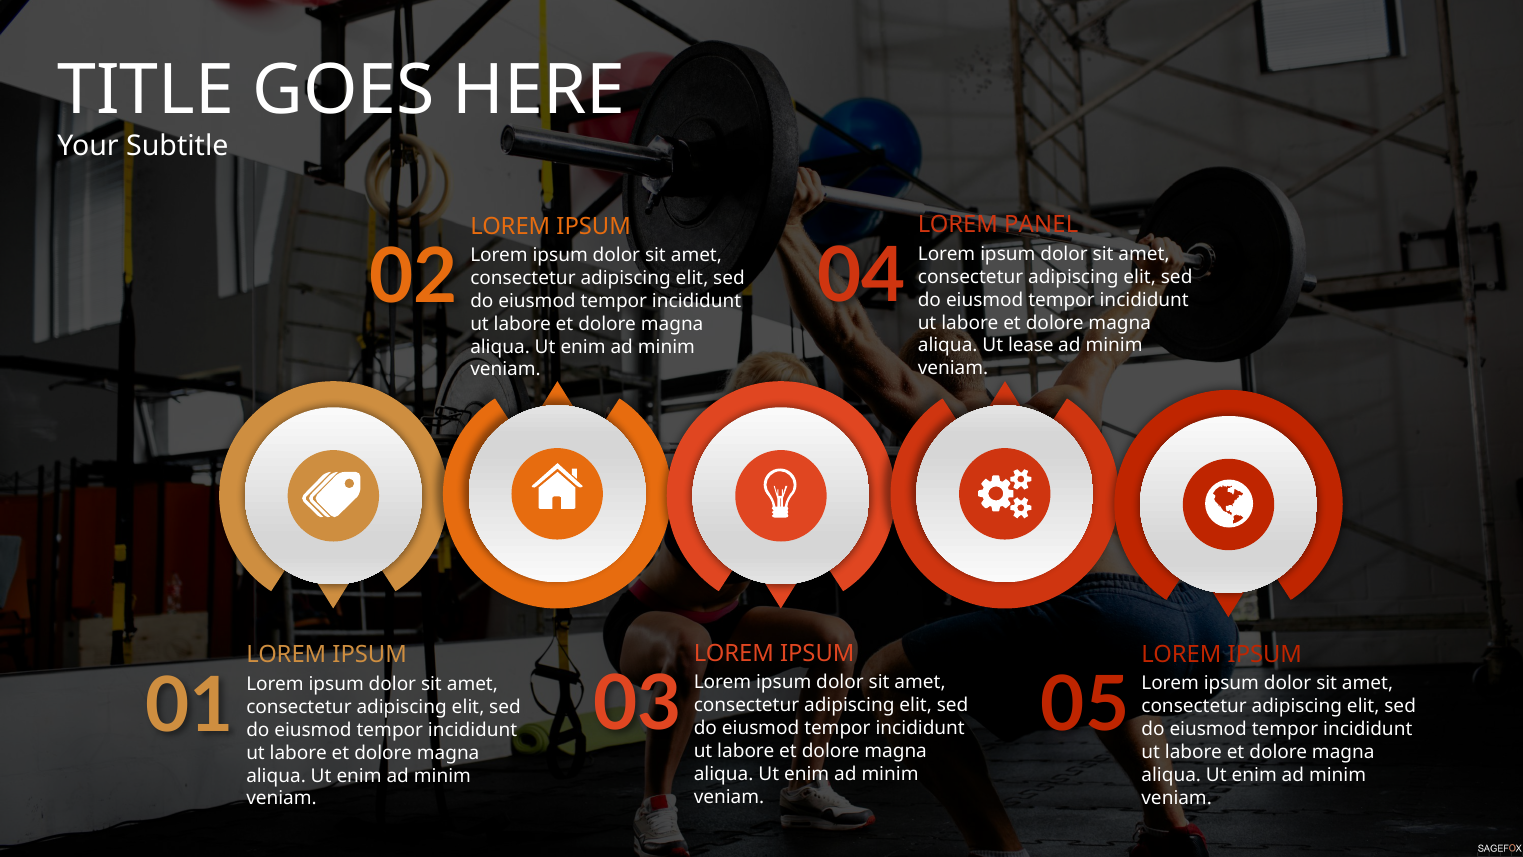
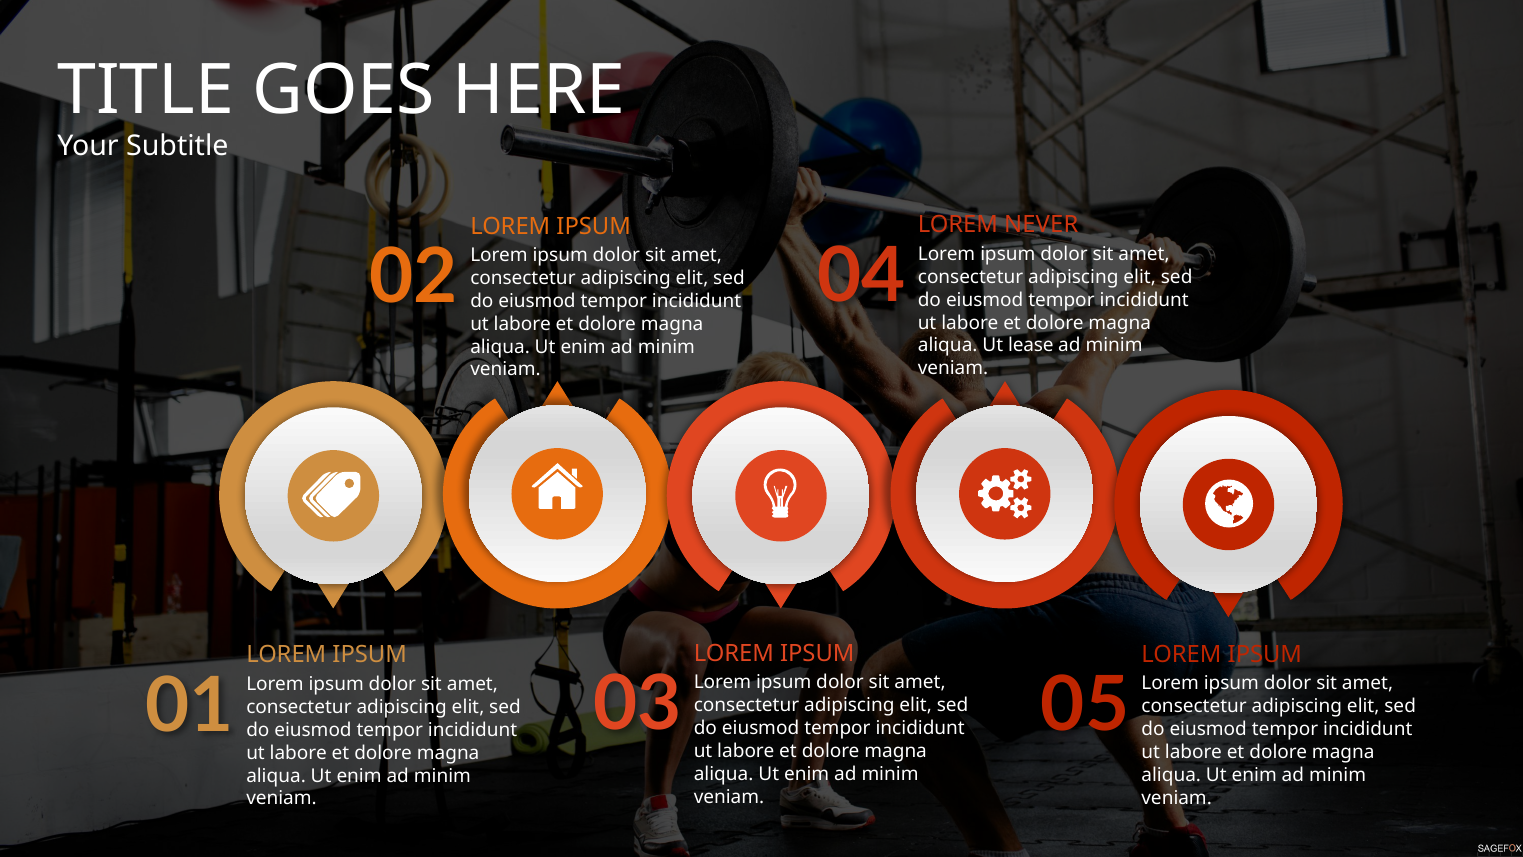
PANEL: PANEL -> NEVER (1041, 225)
